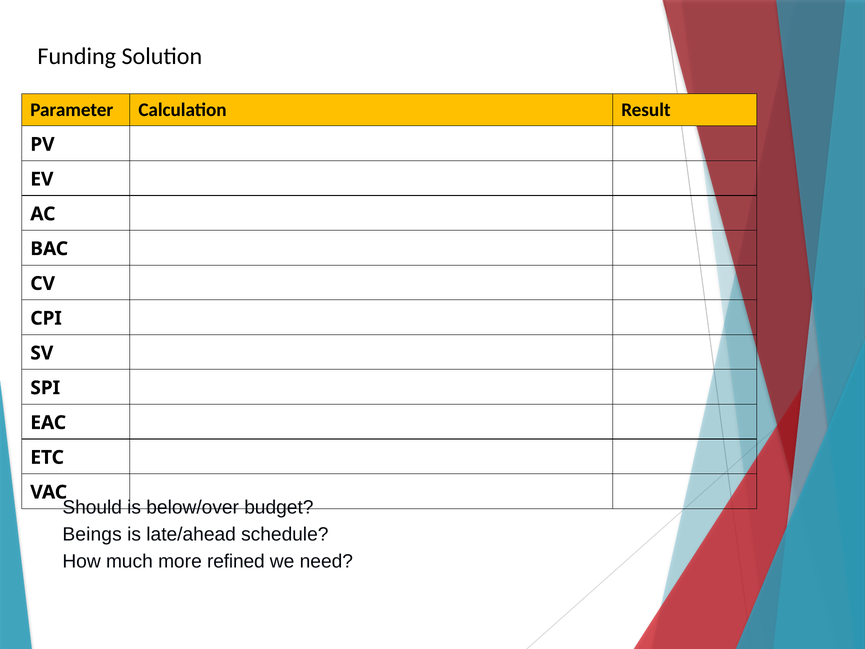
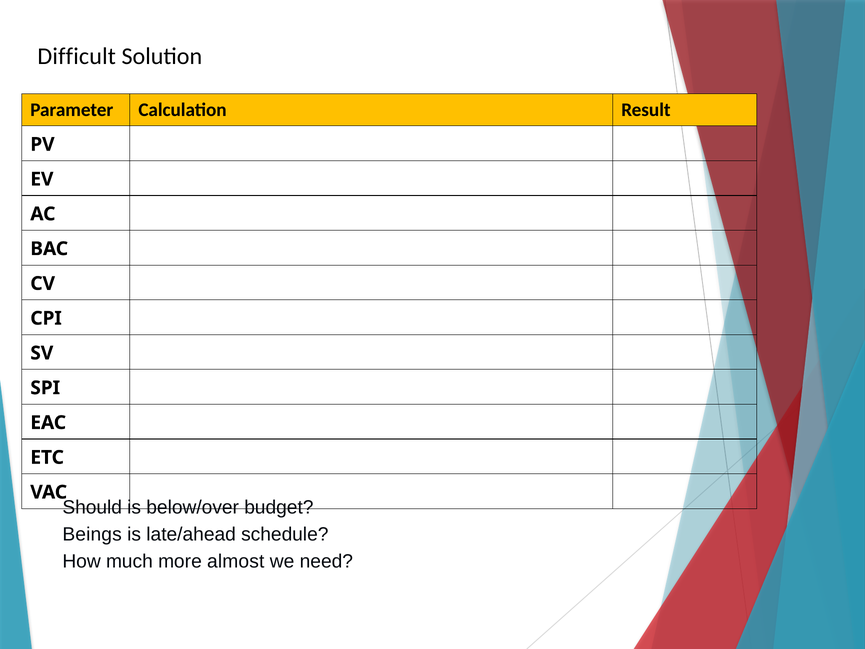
Funding: Funding -> Difficult (77, 56)
refined: refined -> almost (236, 561)
